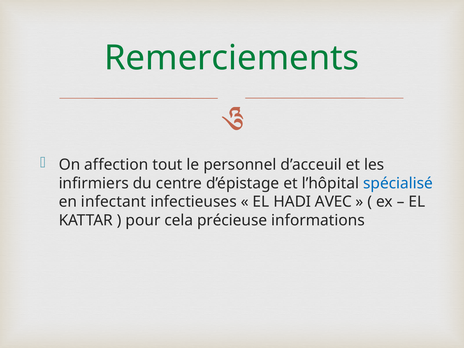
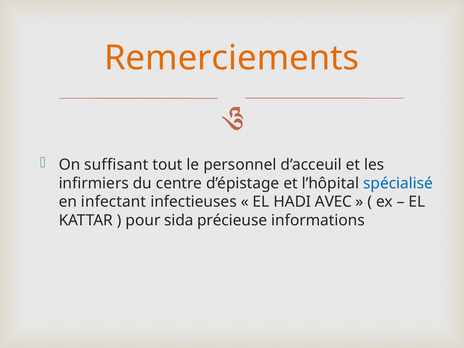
Remerciements colour: green -> orange (232, 58)
affection: affection -> suffisant (116, 165)
cela: cela -> sida (179, 220)
